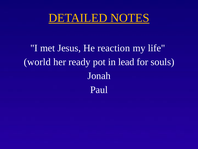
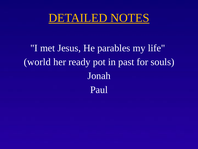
reaction: reaction -> parables (114, 48)
lead: lead -> past (126, 62)
